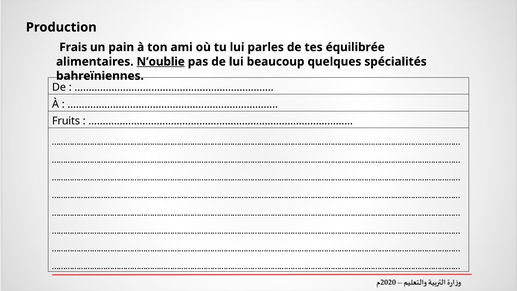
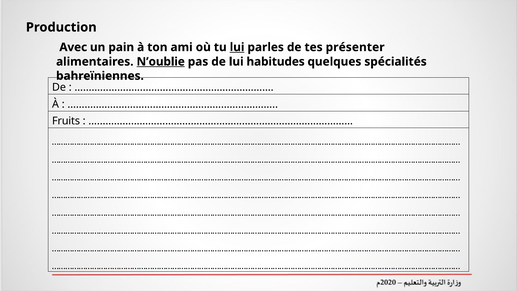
Frais: Frais -> Avec (73, 47)
lui underline: none -> present (237, 47)
équilibrée: équilibrée -> présenter (355, 47)
beaucoup: beaucoup -> habitudes (276, 62)
